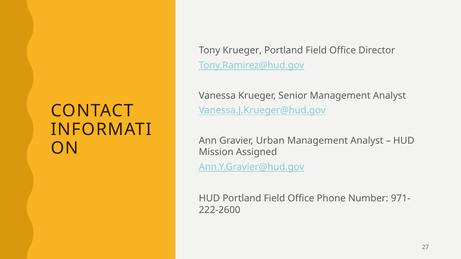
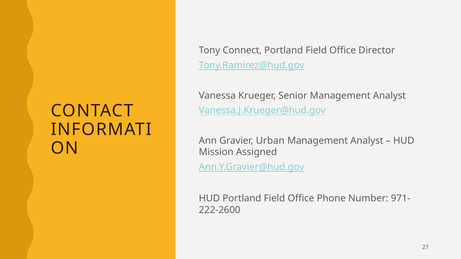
Tony Krueger: Krueger -> Connect (242, 50)
